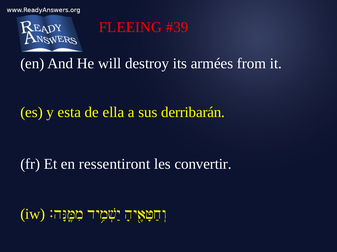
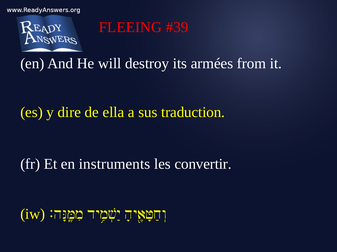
esta: esta -> dire (69, 112)
derribarán: derribarán -> traduction (193, 112)
ressentiront: ressentiront -> instruments (115, 164)
